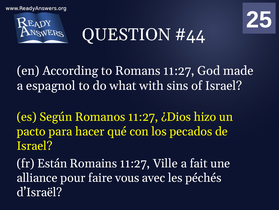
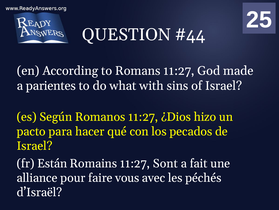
espagnol: espagnol -> parientes (51, 85)
Ville: Ville -> Sont (165, 163)
